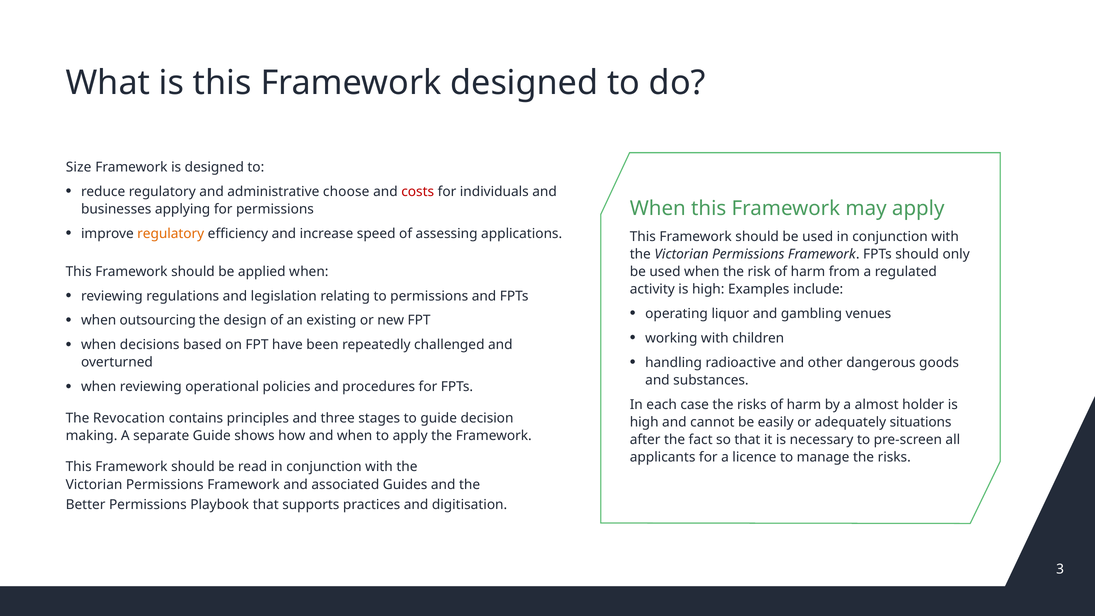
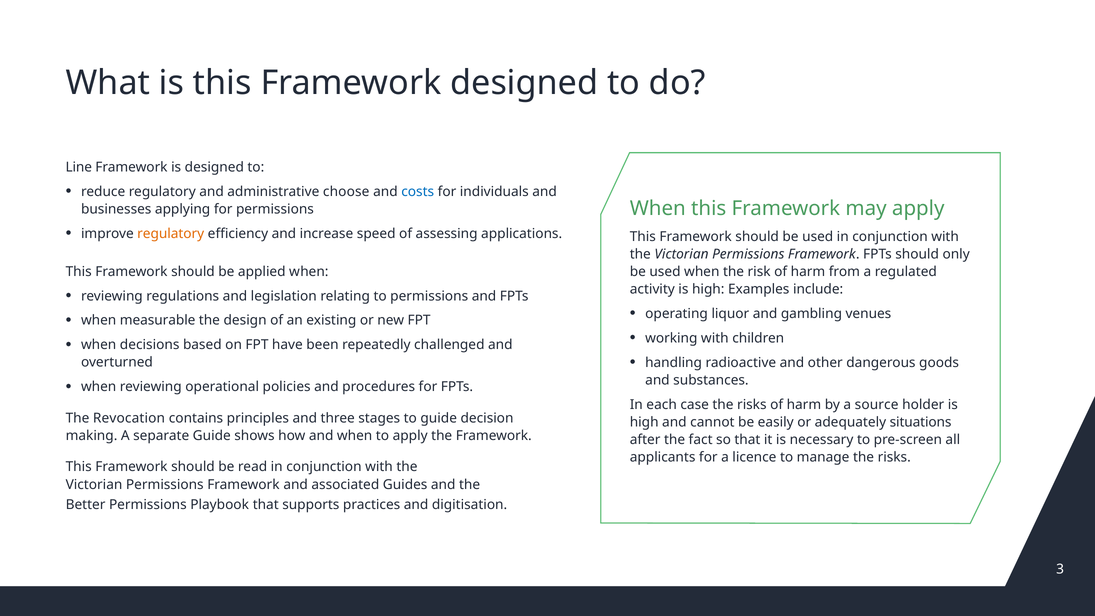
Size: Size -> Line (79, 167)
costs colour: red -> blue (418, 192)
outsourcing: outsourcing -> measurable (158, 320)
almost: almost -> source (877, 404)
